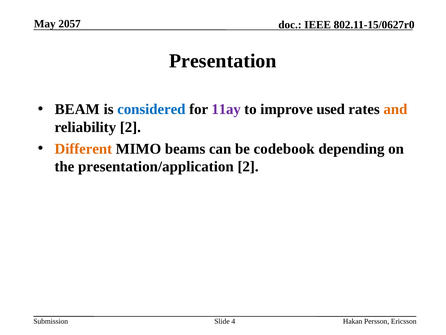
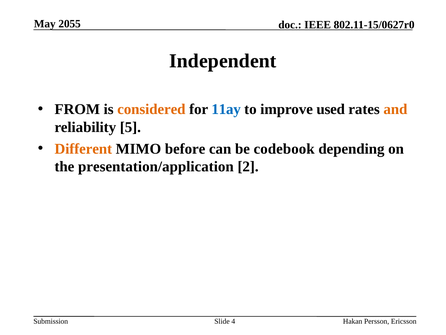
2057: 2057 -> 2055 (70, 24)
Presentation: Presentation -> Independent (223, 61)
BEAM: BEAM -> FROM (77, 109)
considered colour: blue -> orange (151, 109)
11ay colour: purple -> blue (226, 109)
reliability 2: 2 -> 5 (130, 127)
beams: beams -> before (185, 149)
